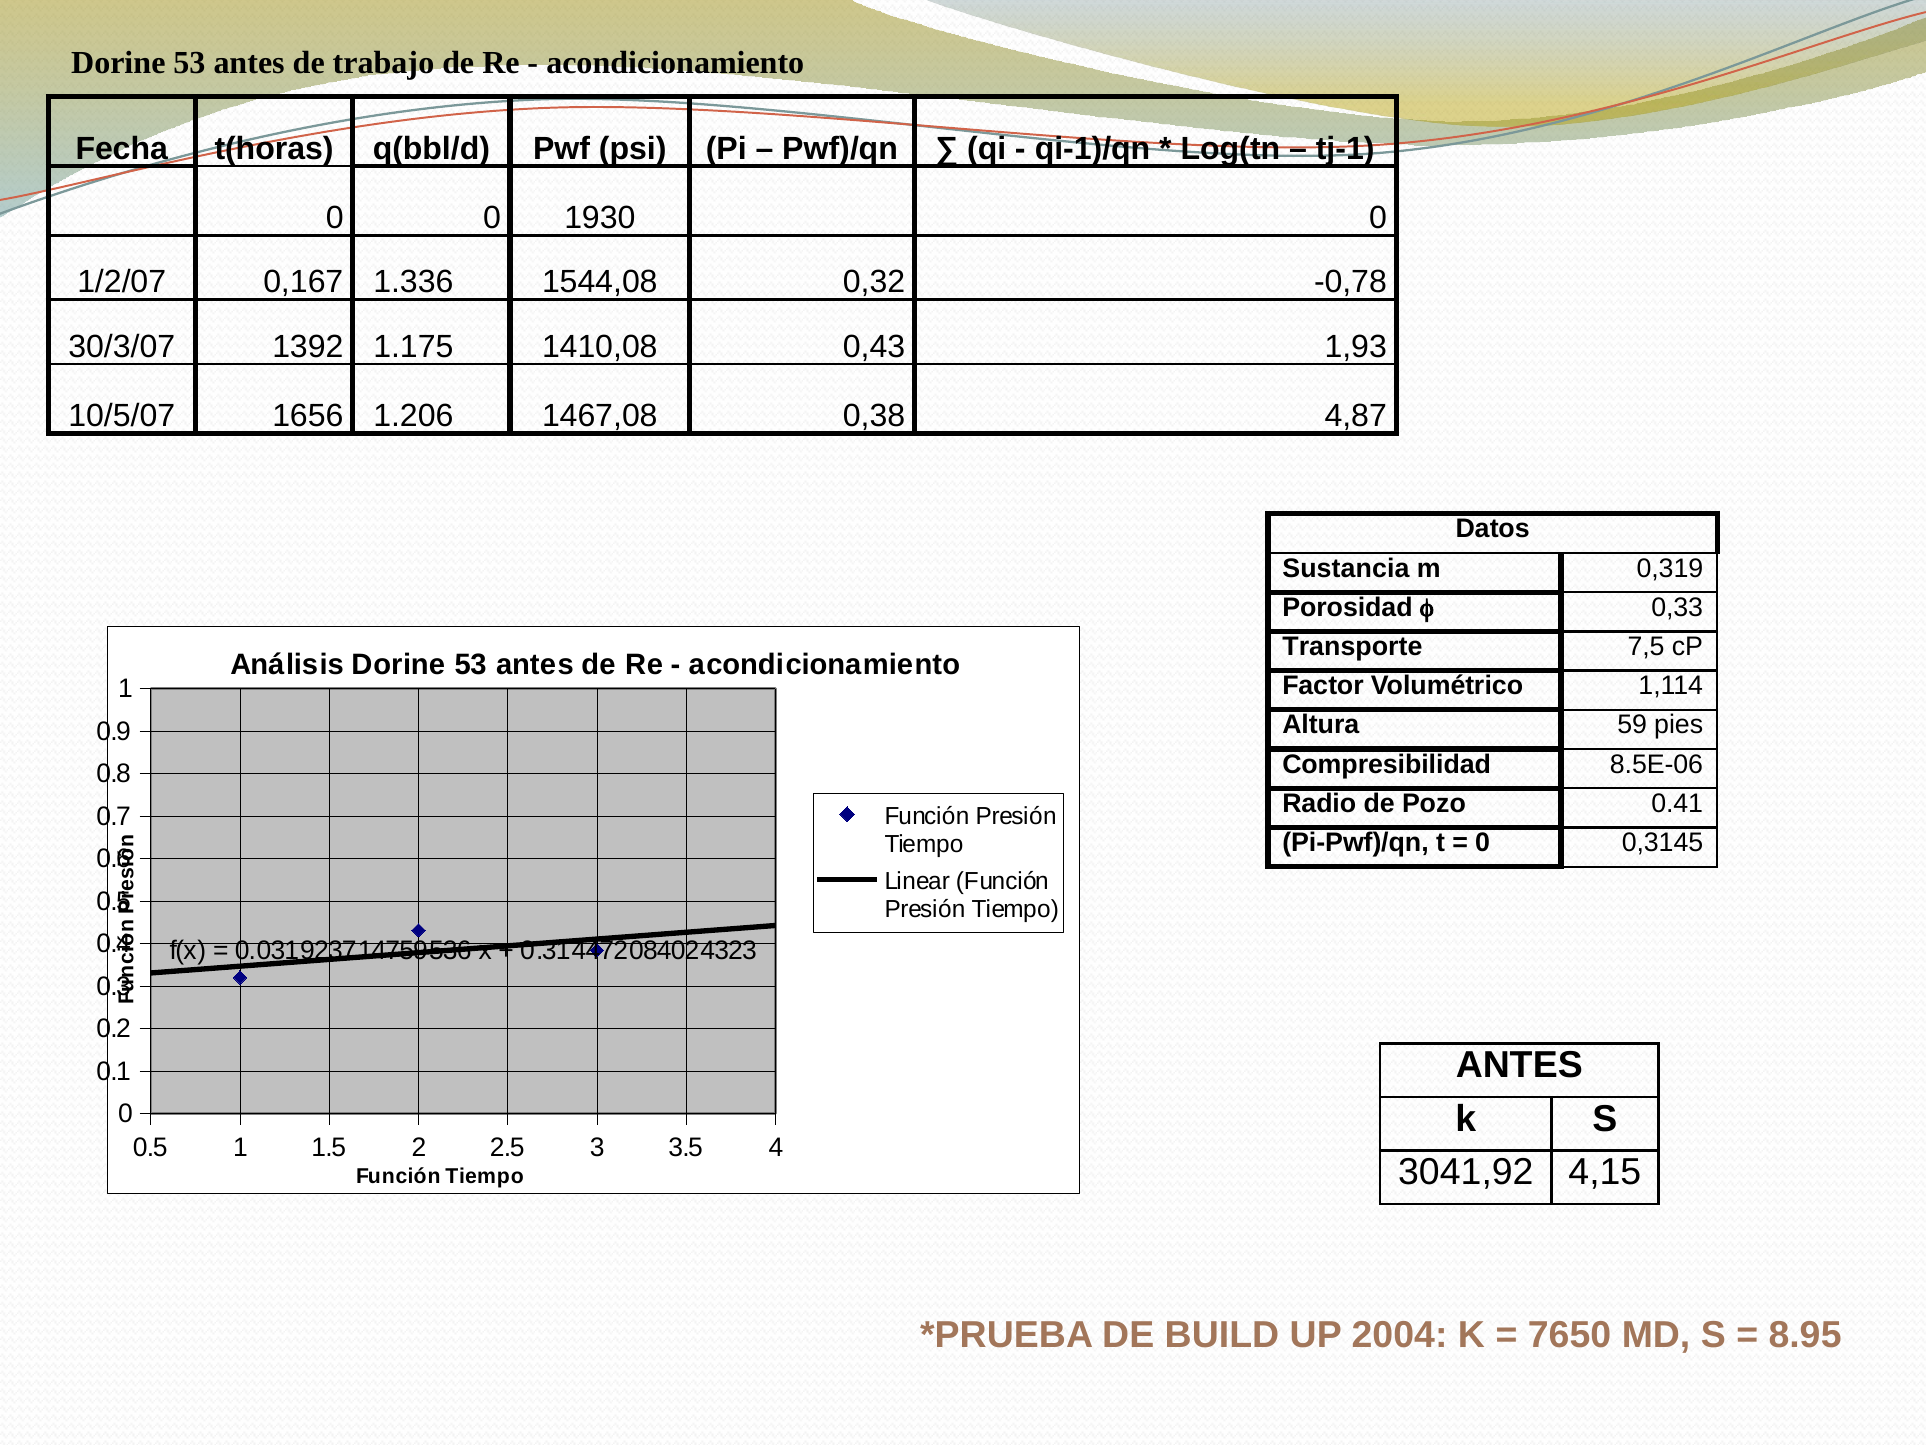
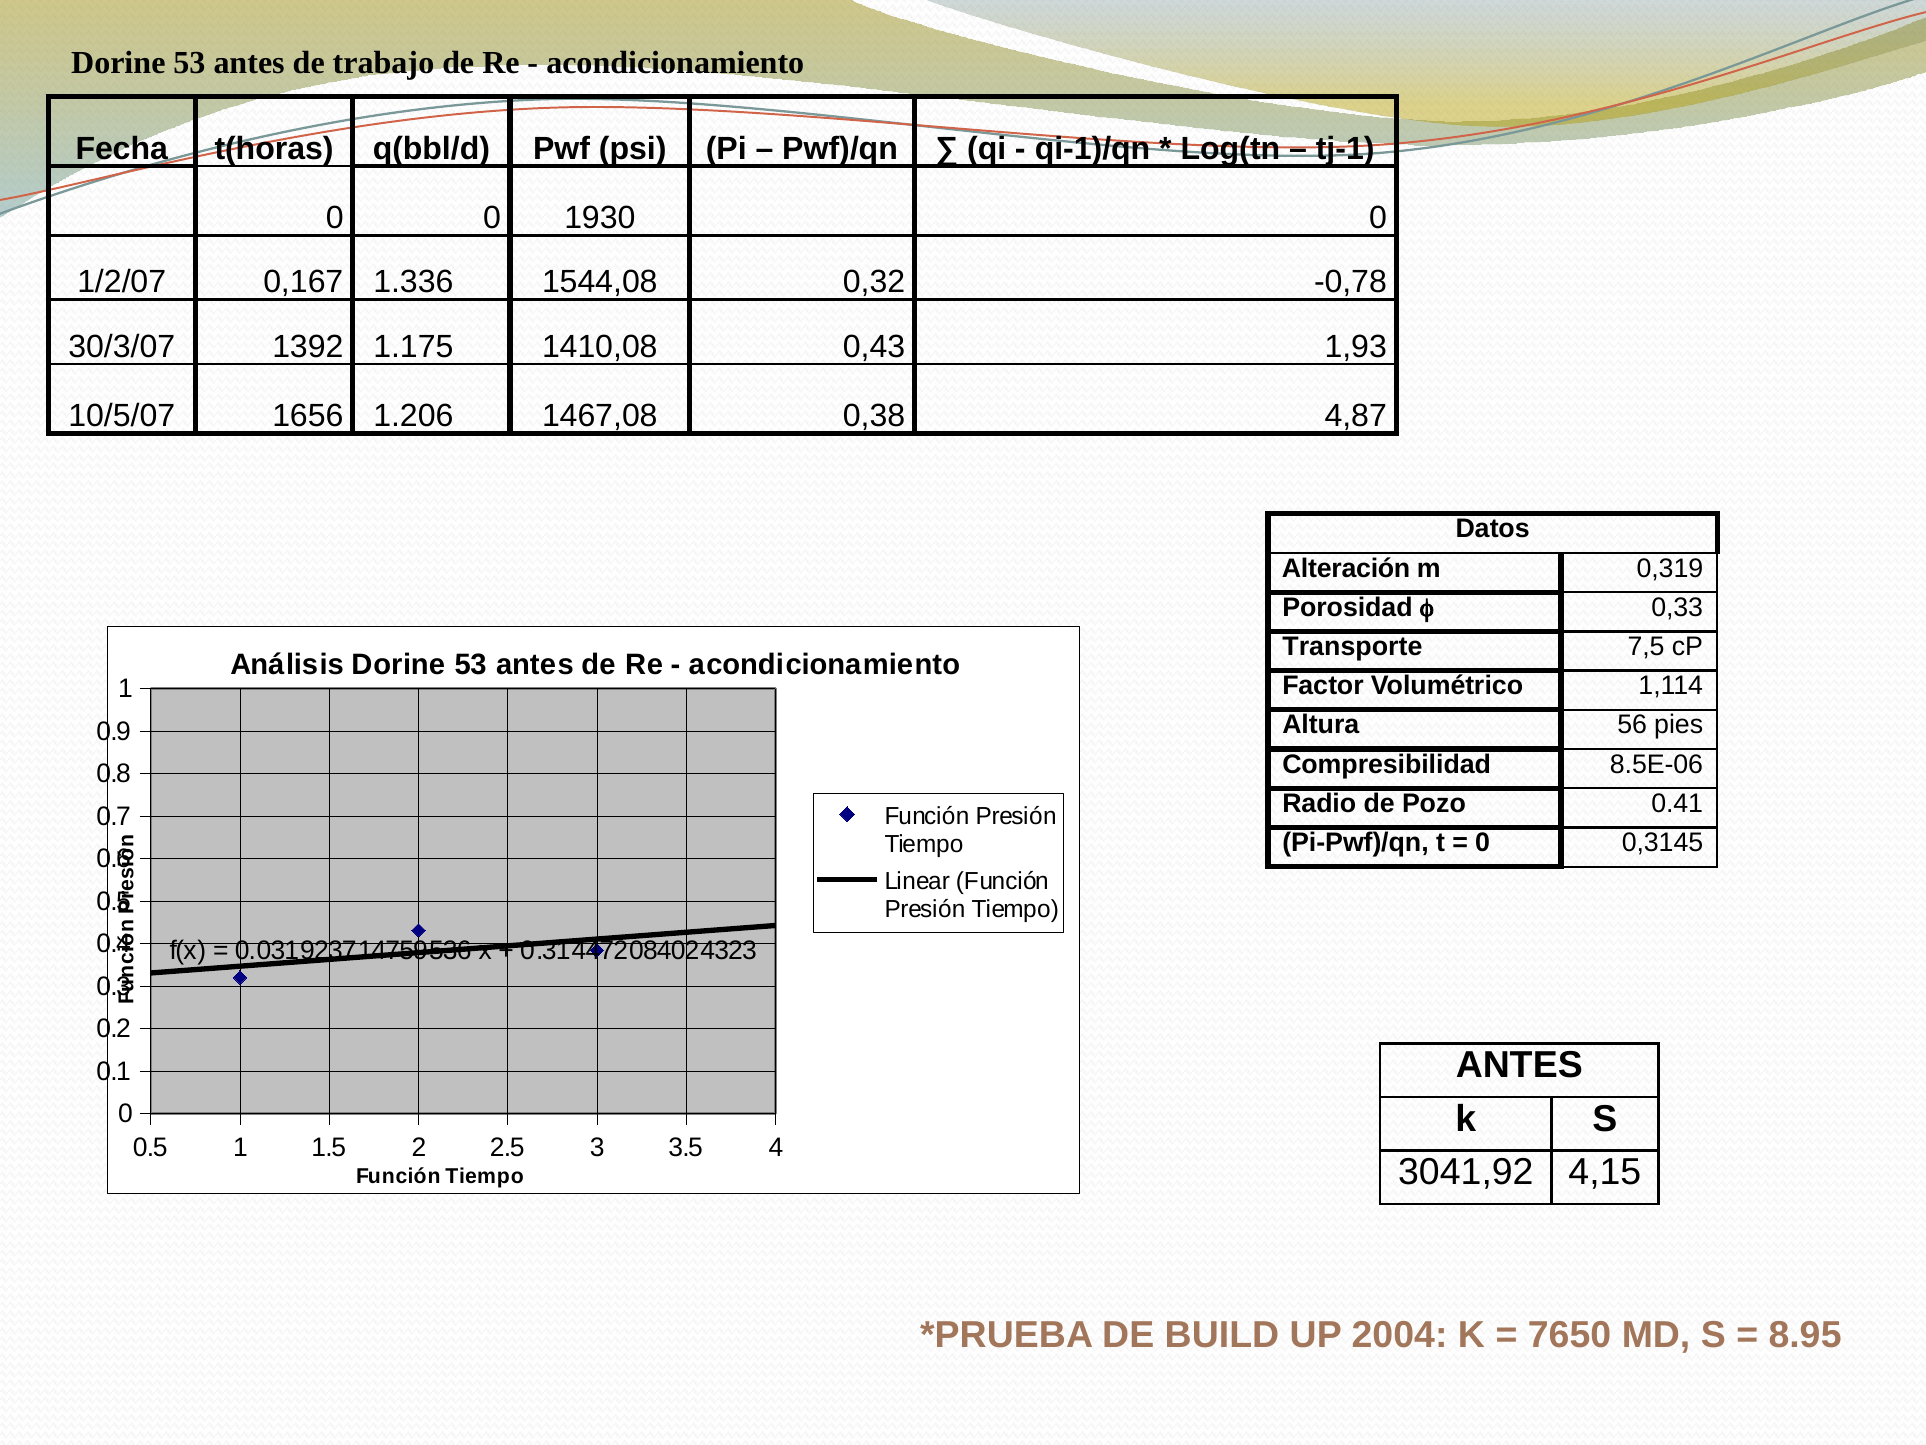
Sustancia: Sustancia -> Alteración (1346, 568)
59: 59 -> 56 (1632, 725)
